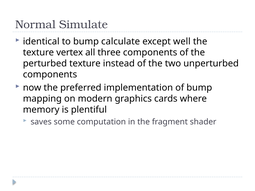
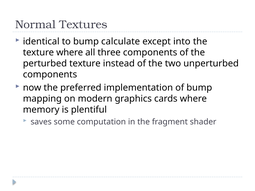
Simulate: Simulate -> Textures (83, 25)
well: well -> into (182, 41)
texture vertex: vertex -> where (70, 52)
